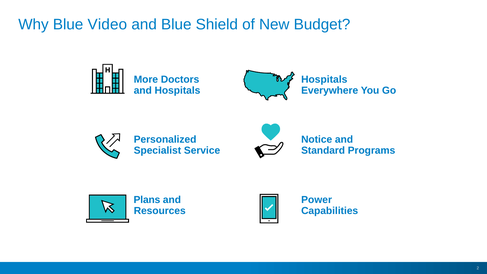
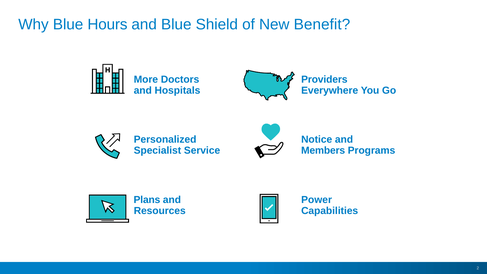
Video: Video -> Hours (107, 25)
Budget: Budget -> Benefit (322, 25)
Hospitals: Hospitals -> Providers (324, 80)
Standard: Standard -> Members (323, 151)
